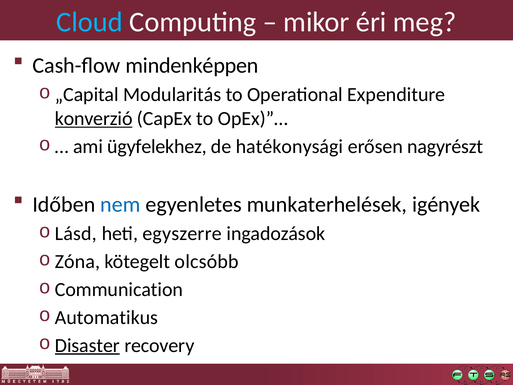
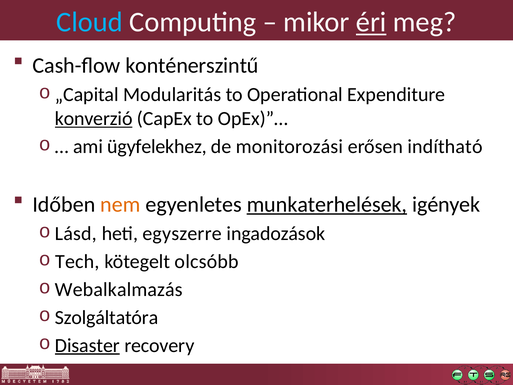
éri underline: none -> present (371, 22)
mindenképpen: mindenképpen -> konténerszintű (192, 65)
hatékonysági: hatékonysági -> monitorozási (289, 146)
nagyrészt: nagyrészt -> indítható (445, 146)
nem colour: blue -> orange (120, 204)
munkaterhelések underline: none -> present (327, 204)
Zóna: Zóna -> Tech (77, 261)
Communication: Communication -> Webalkalmazás (119, 289)
Automatikus: Automatikus -> Szolgáltatóra (107, 317)
